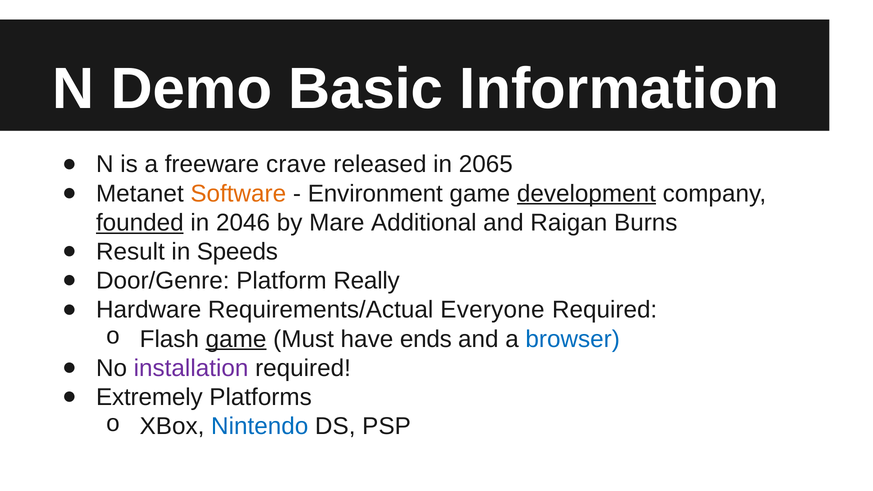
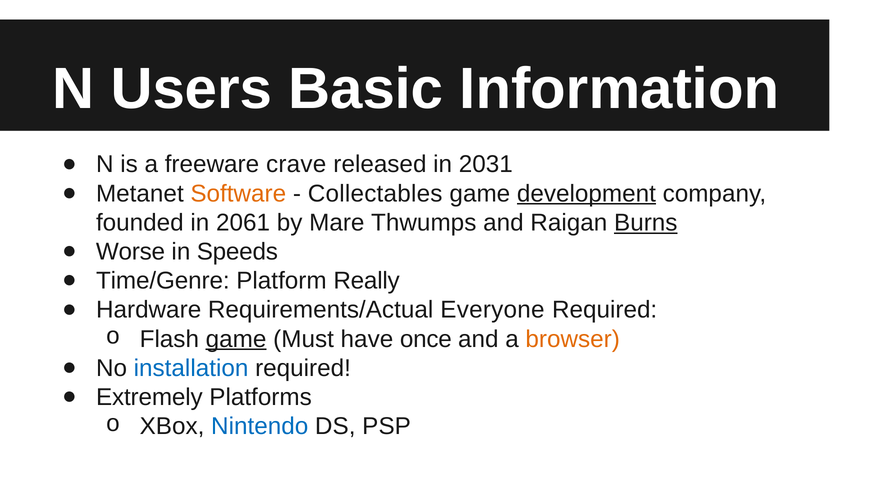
Demo: Demo -> Users (191, 89)
2065: 2065 -> 2031 (486, 164)
Environment: Environment -> Collectables (375, 194)
founded underline: present -> none (140, 223)
2046: 2046 -> 2061 (243, 223)
Additional: Additional -> Thwumps (424, 223)
Burns underline: none -> present (646, 223)
Result: Result -> Worse (131, 252)
Door/Genre: Door/Genre -> Time/Genre (163, 281)
ends: ends -> once (426, 339)
browser colour: blue -> orange (573, 339)
installation colour: purple -> blue (191, 368)
